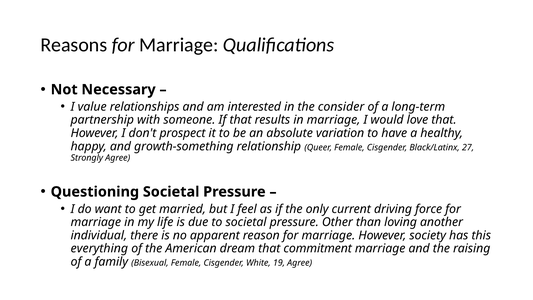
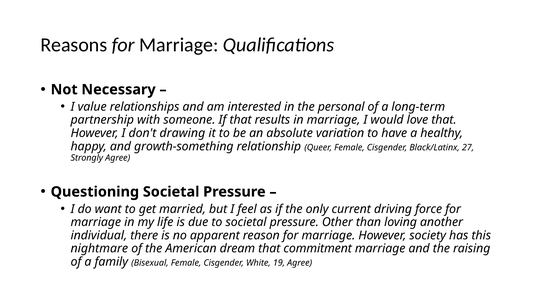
consider: consider -> personal (341, 107)
prospect: prospect -> drawing (182, 133)
everything: everything -> nightmare (99, 248)
